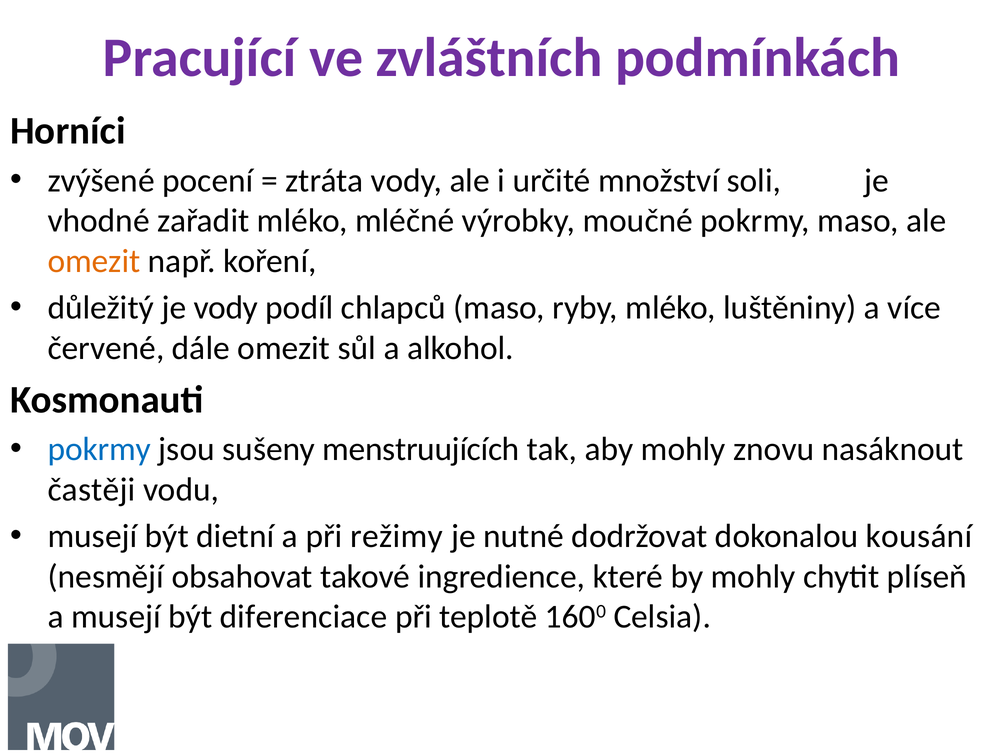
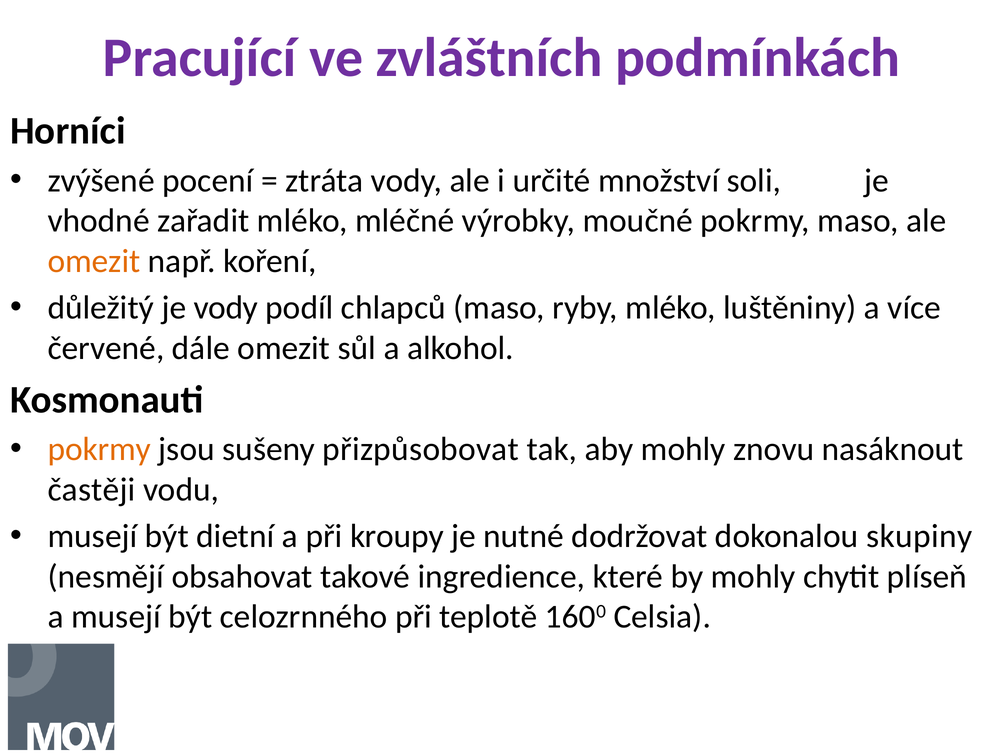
pokrmy colour: blue -> orange (99, 449)
menstruujících: menstruujících -> přizpůsobovat (421, 449)
režimy: režimy -> kroupy (397, 536)
kousání: kousání -> skupiny (919, 536)
diferenciace: diferenciace -> celozrnného (304, 617)
